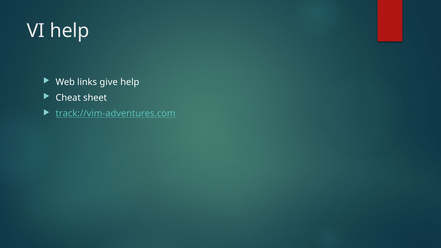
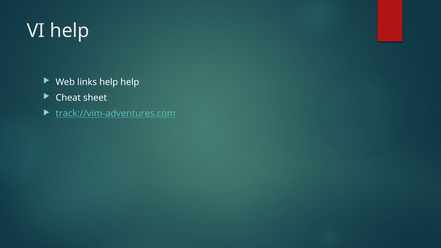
links give: give -> help (109, 82)
